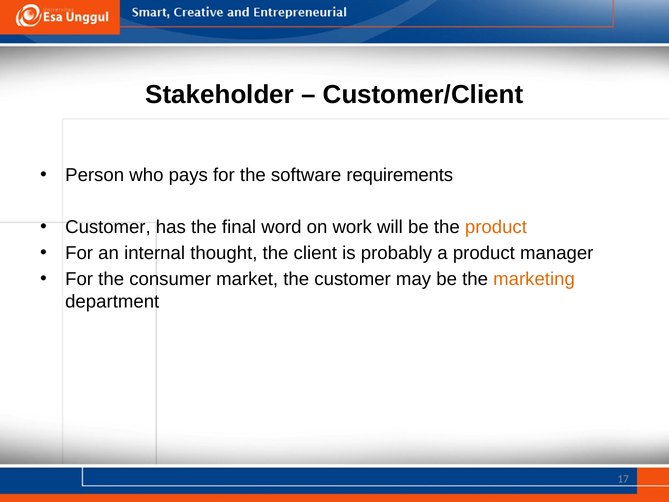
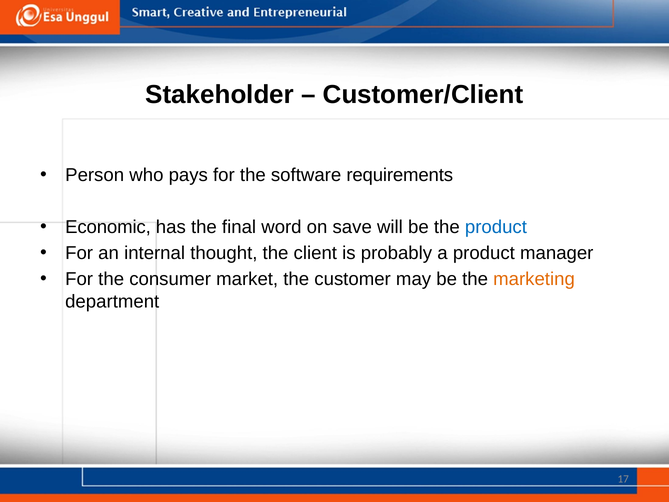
Customer: Customer -> Economic (108, 227)
work: work -> save (352, 227)
product colour: orange -> blue (496, 227)
